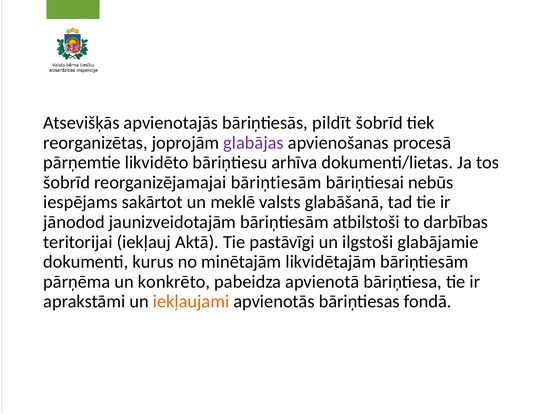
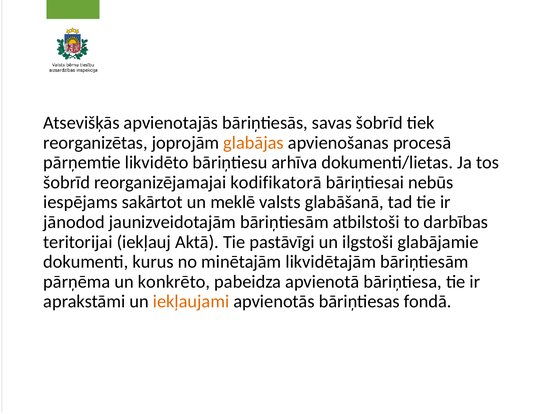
pildīt: pildīt -> savas (332, 123)
glabājas colour: purple -> orange (254, 142)
reorganizējamajai bāriņtiesām: bāriņtiesām -> kodifikatorā (276, 182)
